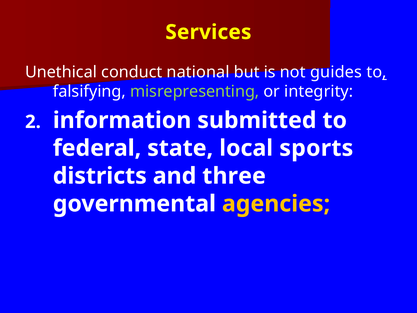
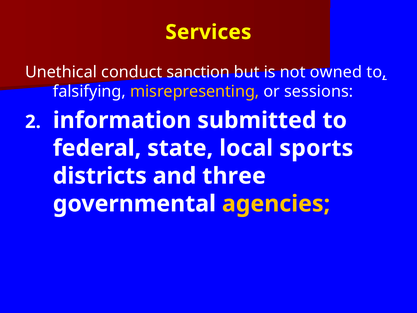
national: national -> sanction (198, 72)
guides: guides -> owned (336, 72)
misrepresenting colour: light green -> yellow (195, 91)
integrity: integrity -> sessions (319, 91)
